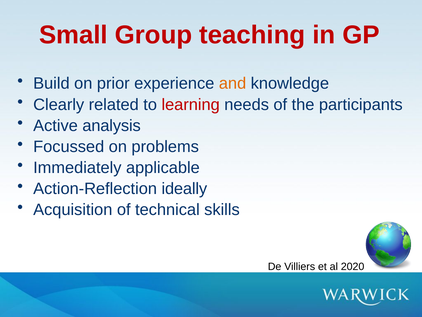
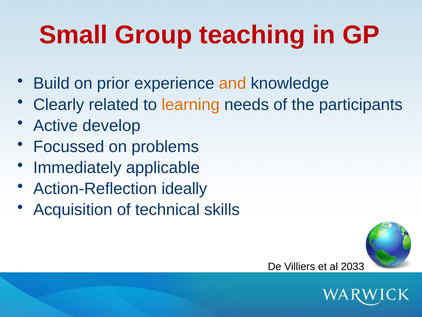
learning colour: red -> orange (191, 104)
analysis: analysis -> develop (111, 125)
2020: 2020 -> 2033 (353, 266)
